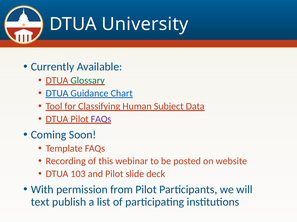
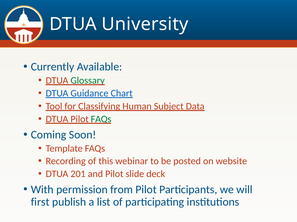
FAQs colour: purple -> green (101, 120)
103: 103 -> 201 (78, 174)
text: text -> first (40, 203)
